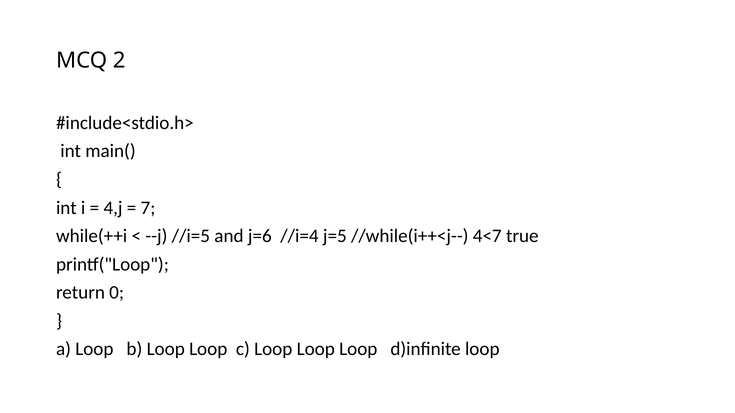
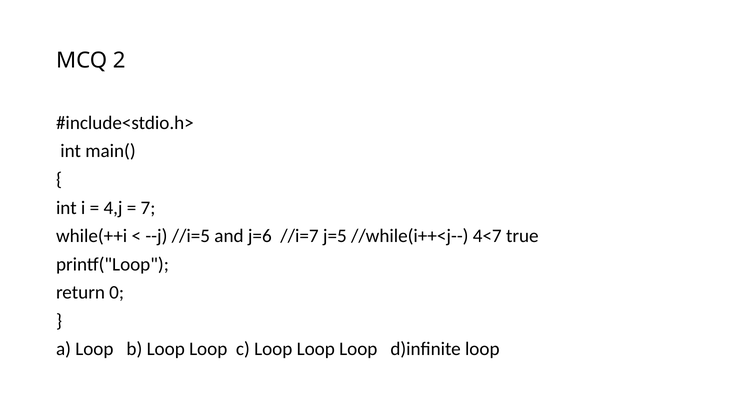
//i=4: //i=4 -> //i=7 (299, 236)
